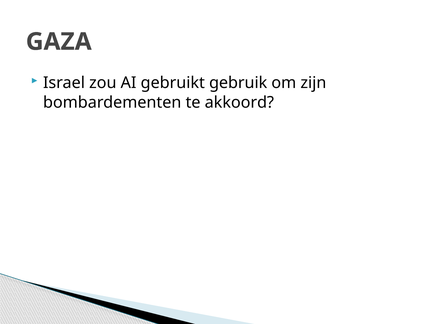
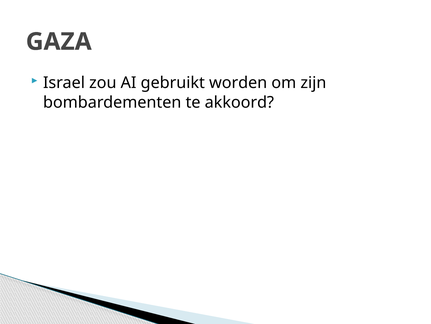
gebruik: gebruik -> worden (238, 83)
